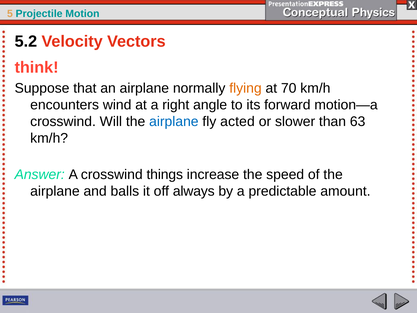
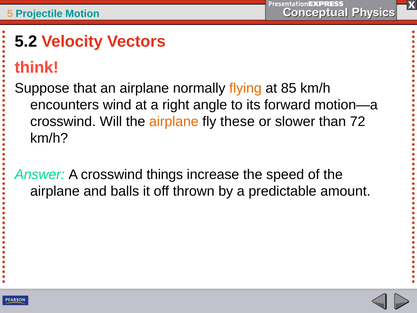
70: 70 -> 85 (289, 88)
airplane colour: blue -> orange (174, 122)
acted: acted -> these (237, 122)
63: 63 -> 72 (358, 122)
always: always -> thrown (194, 191)
